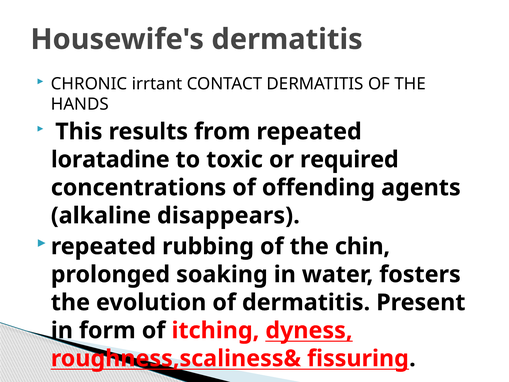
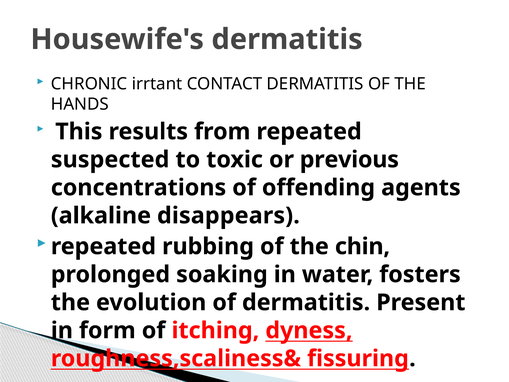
loratadine: loratadine -> suspected (110, 160)
required: required -> previous (349, 160)
